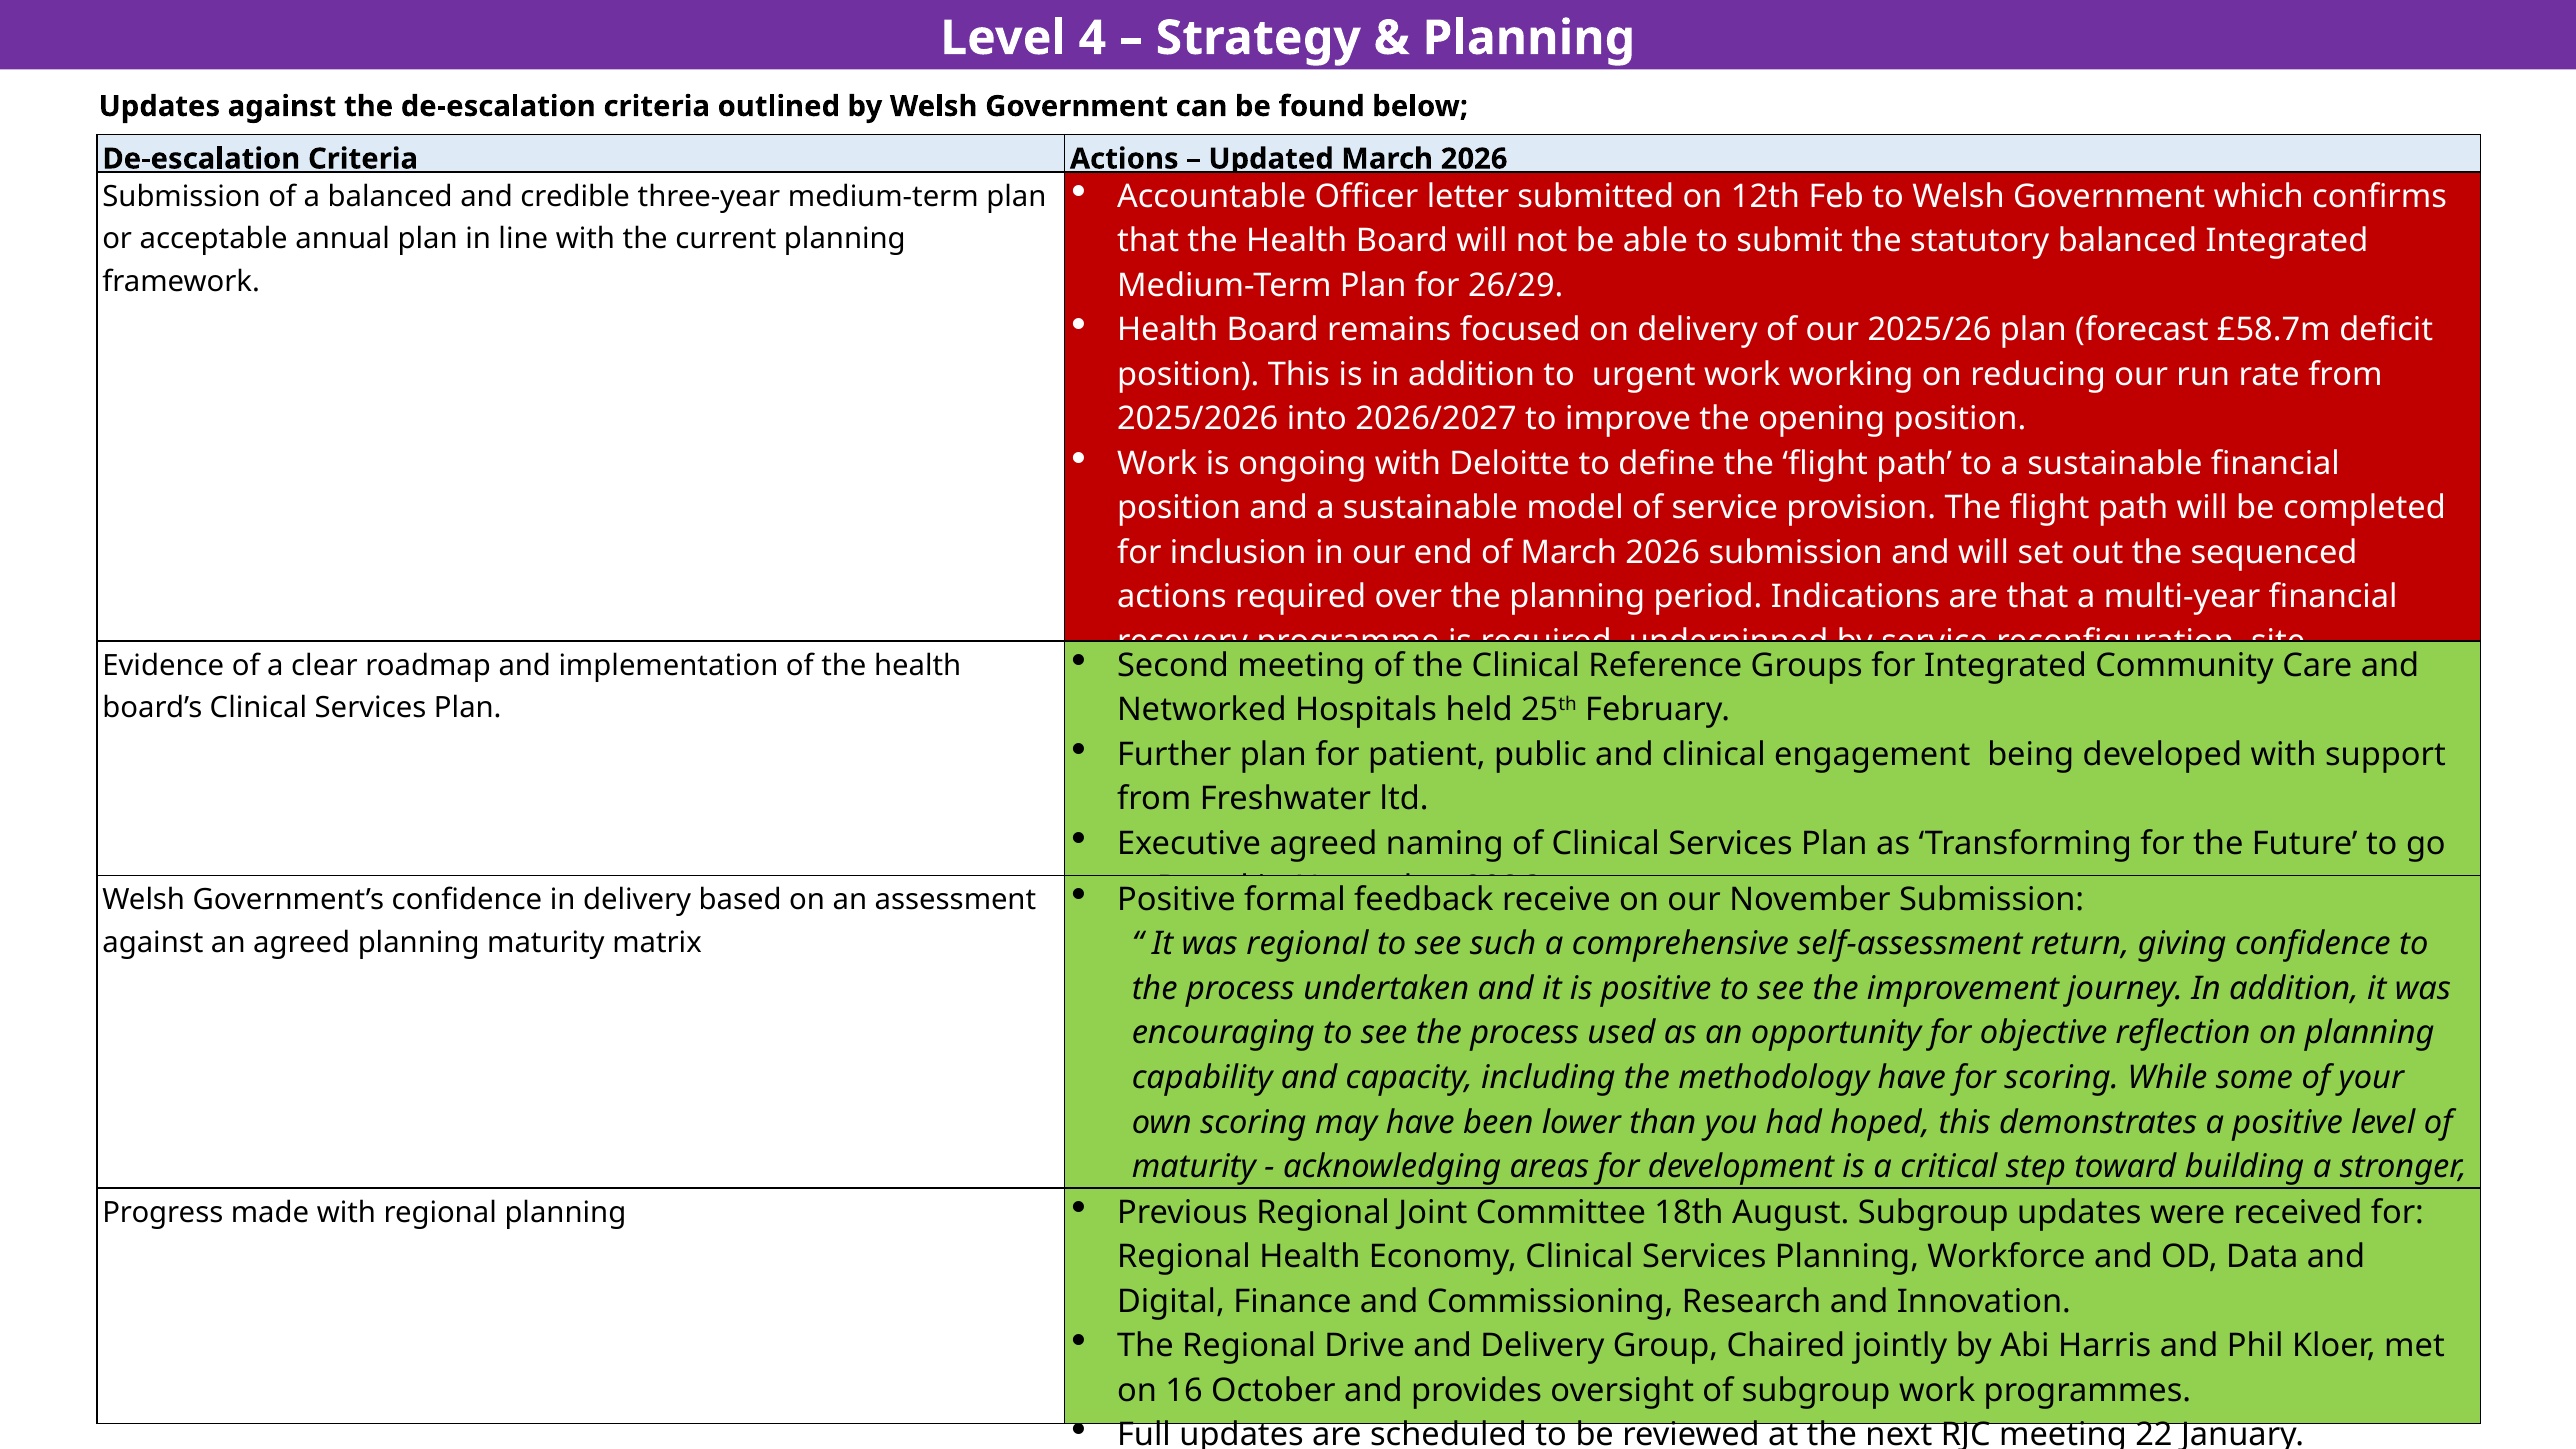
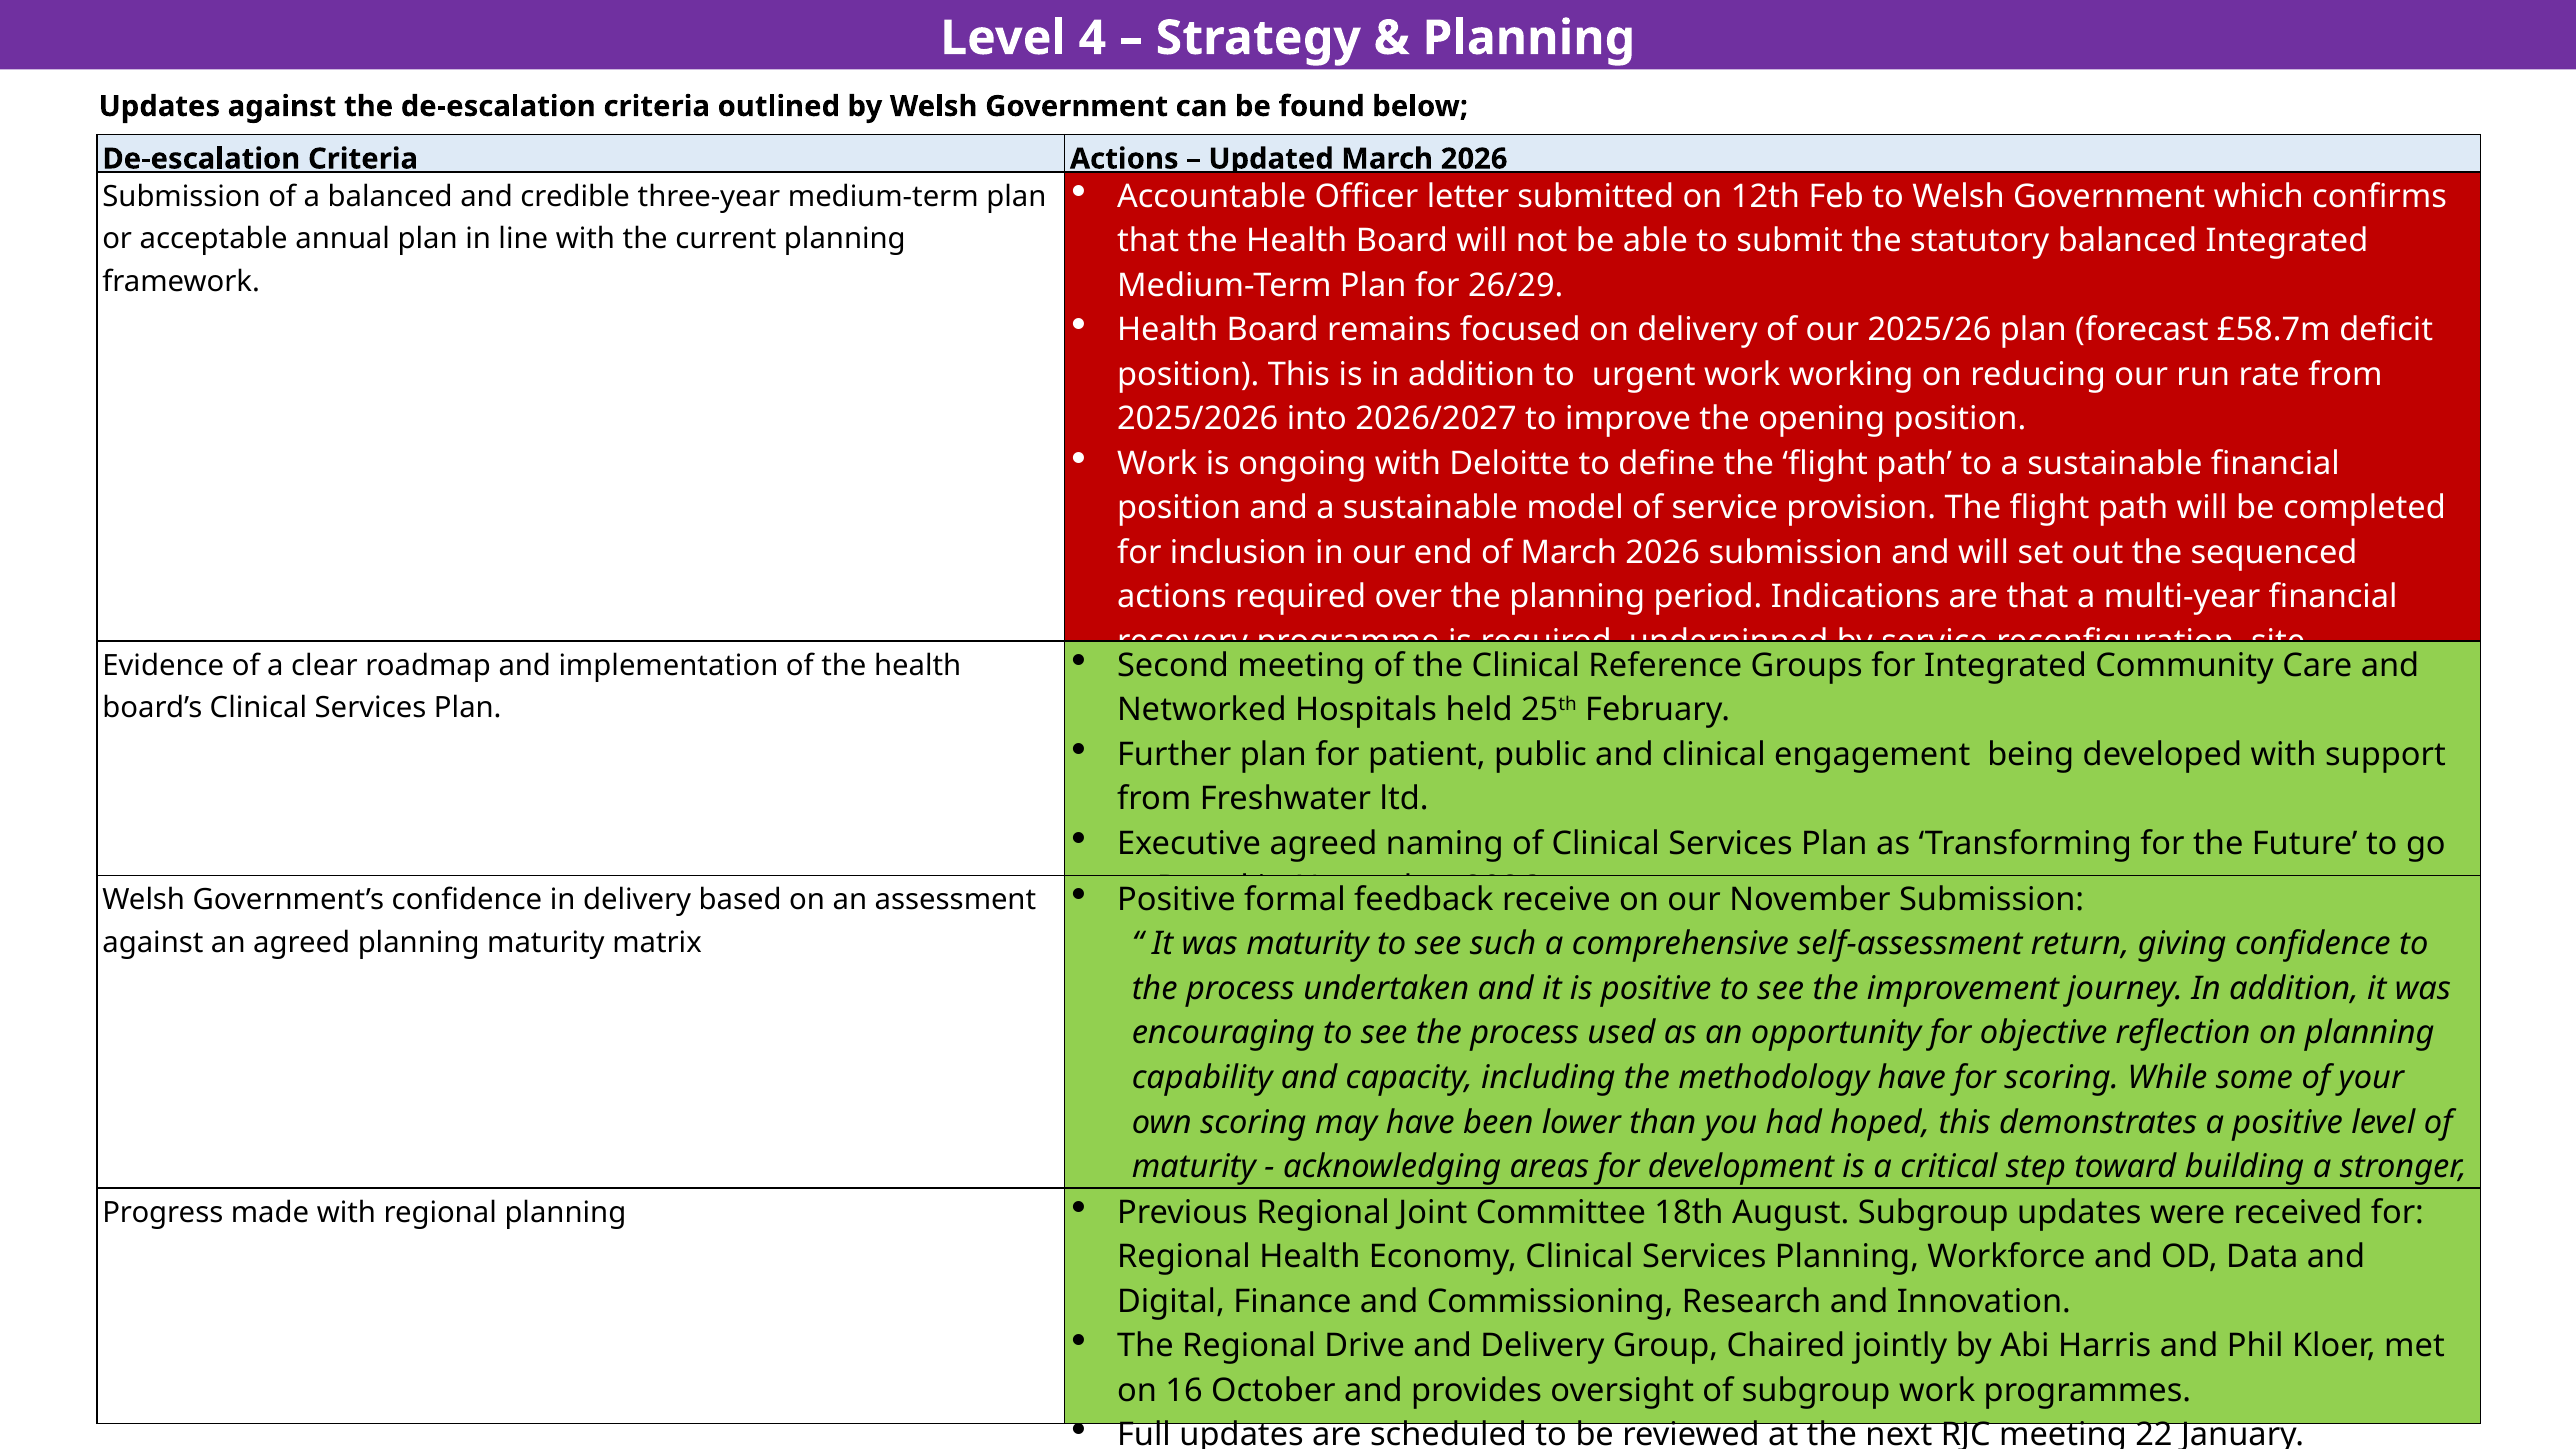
was regional: regional -> maturity (1308, 944)
